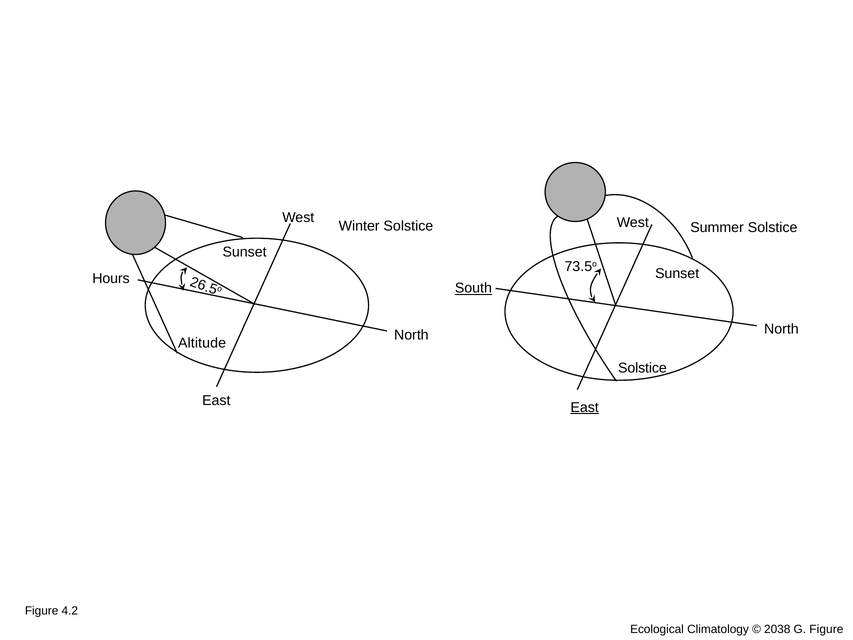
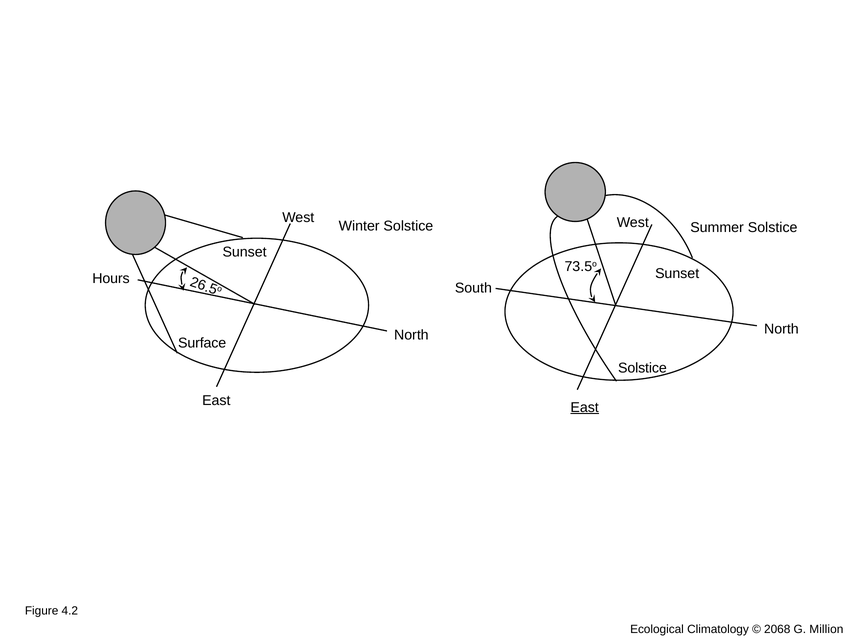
South underline: present -> none (473, 288)
Altitude: Altitude -> Surface (202, 343)
2038: 2038 -> 2068 (777, 629)
G Figure: Figure -> Million (826, 629)
